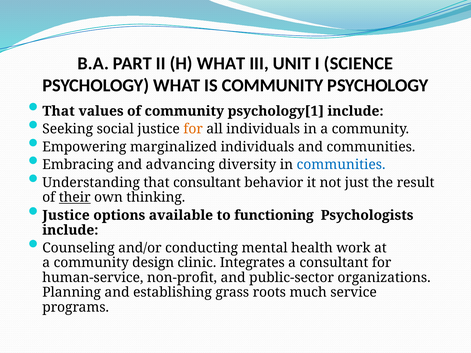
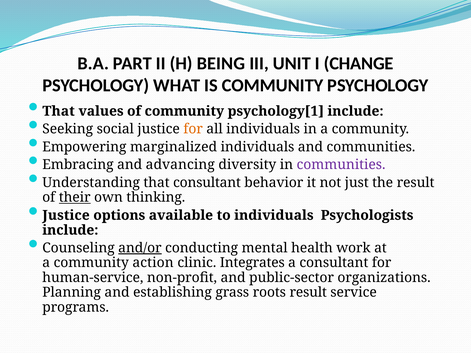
H WHAT: WHAT -> BEING (221, 63)
SCIENCE: SCIENCE -> CHANGE (359, 63)
communities colour: blue -> purple (341, 165)
to functioning: functioning -> individuals (274, 215)
and/or underline: none -> present (140, 248)
design: design -> action (153, 263)
roots much: much -> result (308, 293)
